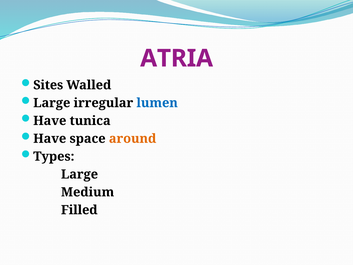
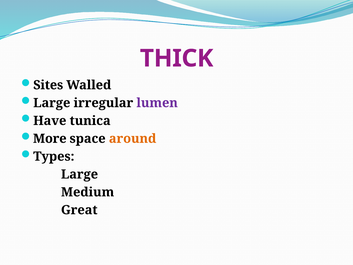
ATRIA: ATRIA -> THICK (177, 58)
lumen colour: blue -> purple (157, 103)
Have: Have -> More (50, 138)
Filled: Filled -> Great (79, 210)
